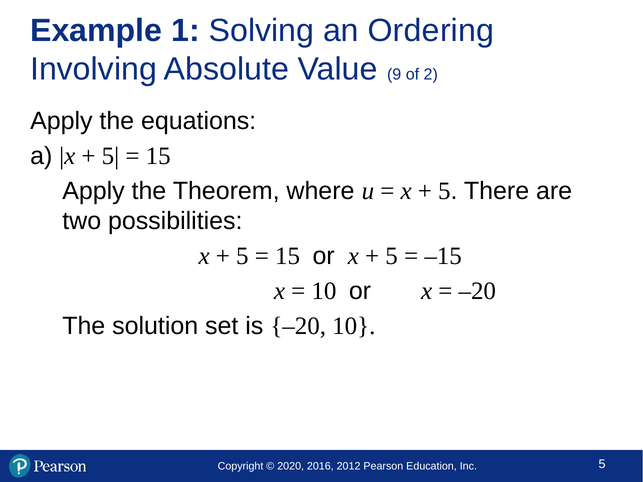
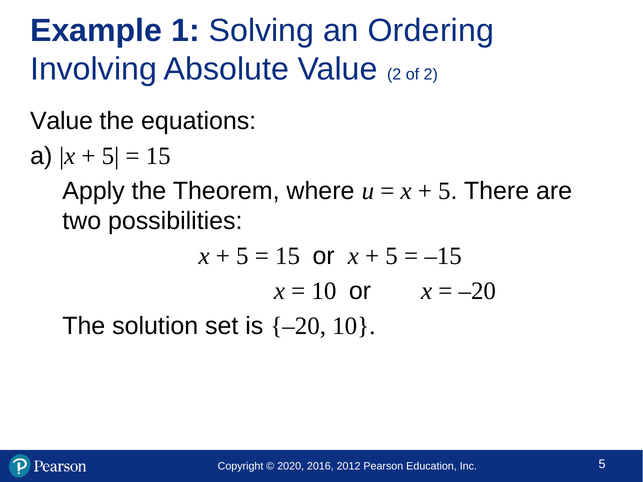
Value 9: 9 -> 2 (394, 74)
Apply: Apply -> Value (62, 121)
